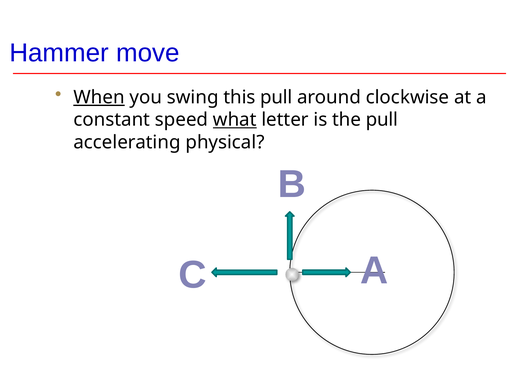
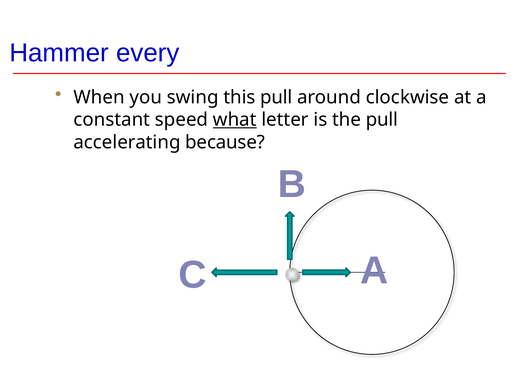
move: move -> every (148, 53)
When underline: present -> none (99, 97)
physical: physical -> because (225, 142)
